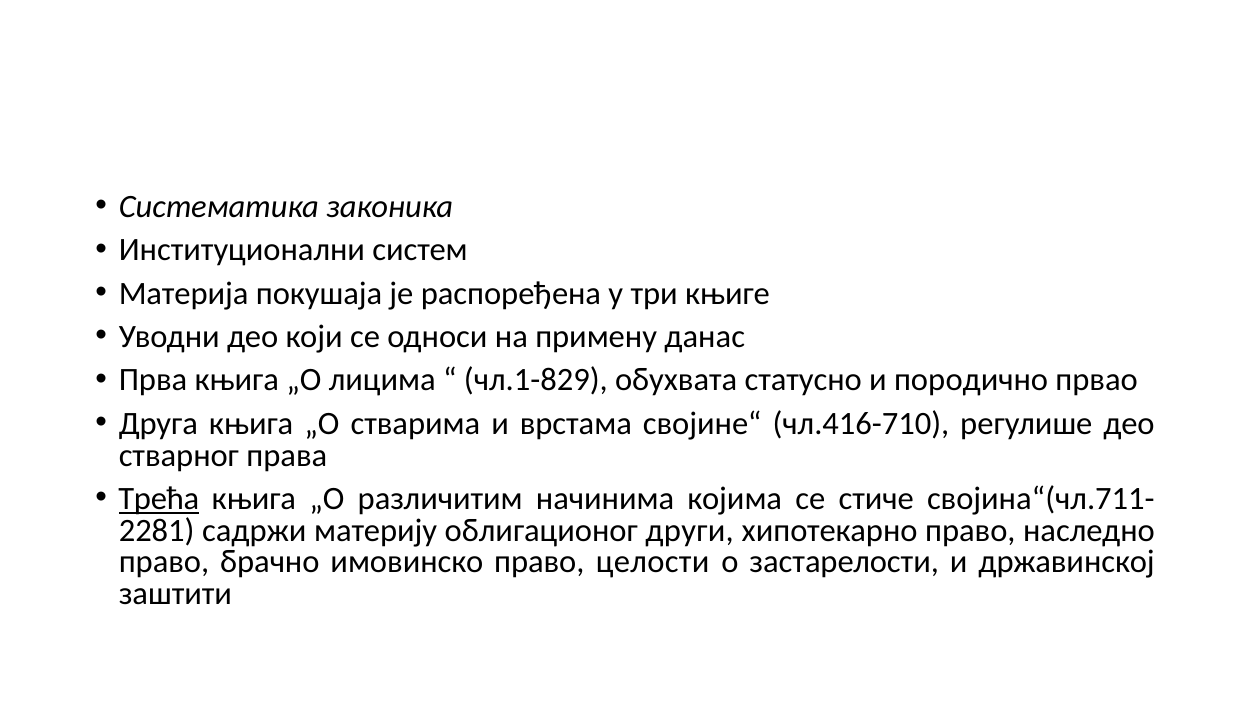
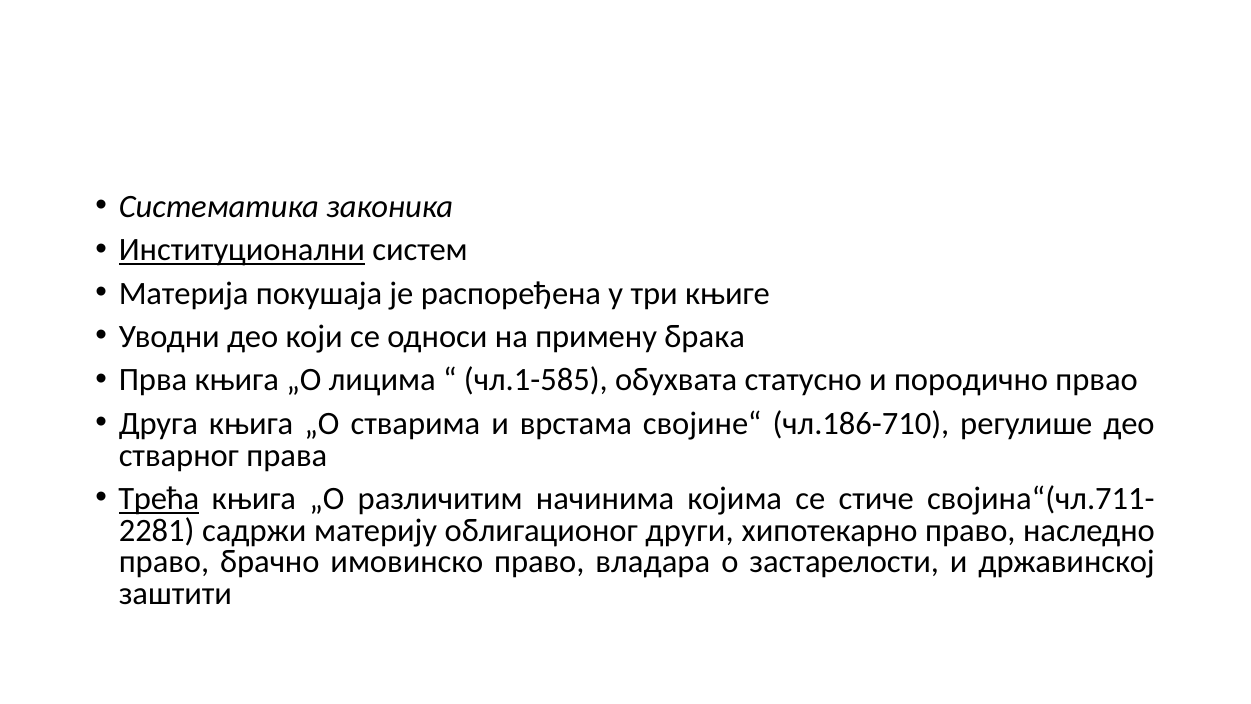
Институционални underline: none -> present (242, 250)
данас: данас -> брака (705, 337)
чл.1-829: чл.1-829 -> чл.1-585 (536, 380)
чл.416-710: чл.416-710 -> чл.186-710 (861, 423)
целости: целости -> владара (653, 562)
